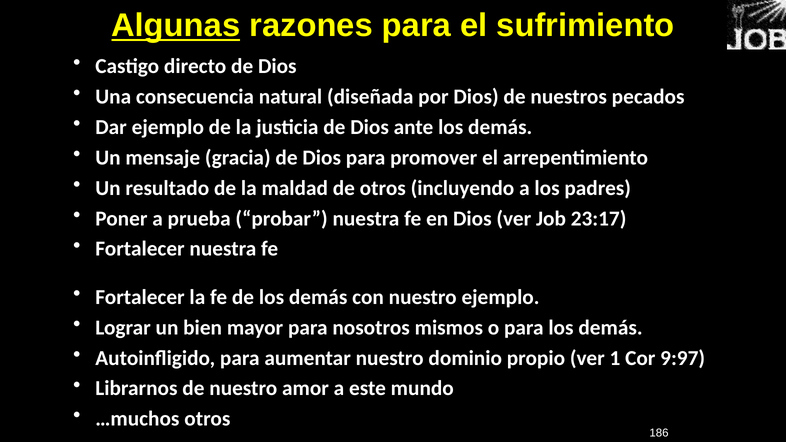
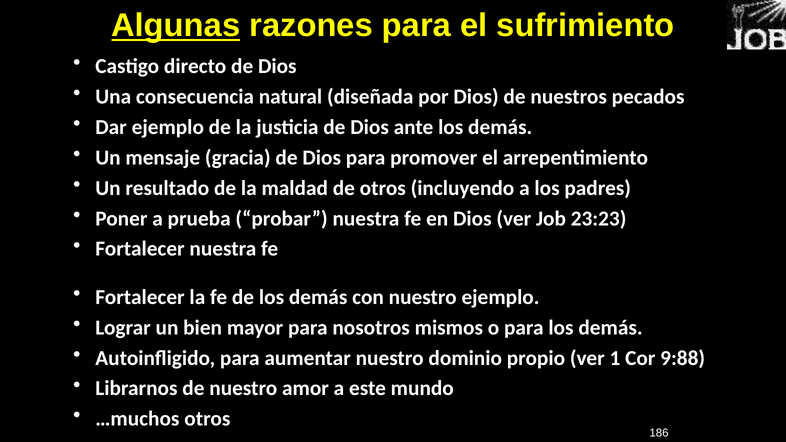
23:17: 23:17 -> 23:23 (599, 219)
9:97: 9:97 -> 9:88 (683, 358)
